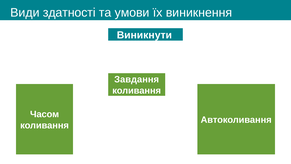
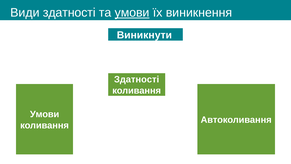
умови underline: none -> present (132, 13)
Завдання: Завдання -> Здатності (137, 79)
Часом: Часом -> Умови (45, 114)
